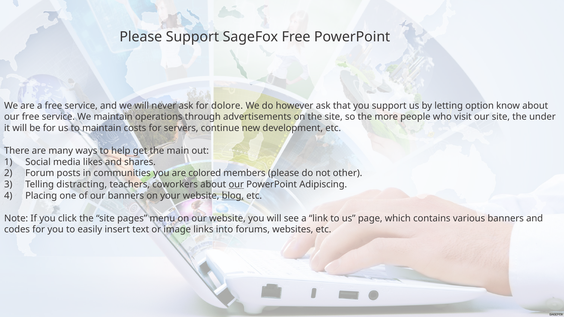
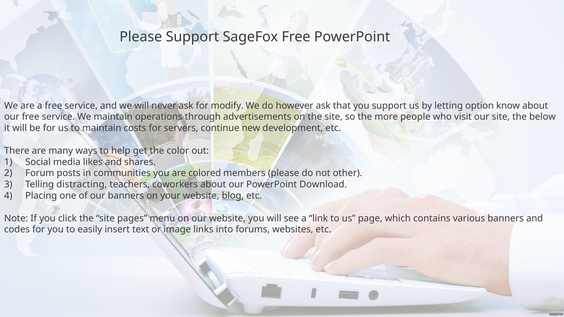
dolore: dolore -> modify (227, 106)
under: under -> below (542, 117)
main: main -> color (178, 151)
our underline: present -> none (236, 185)
Adipiscing: Adipiscing -> Download (323, 185)
